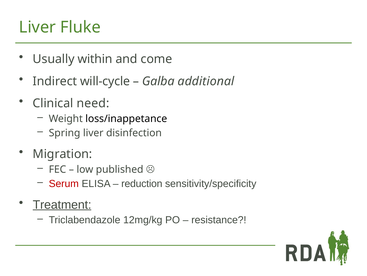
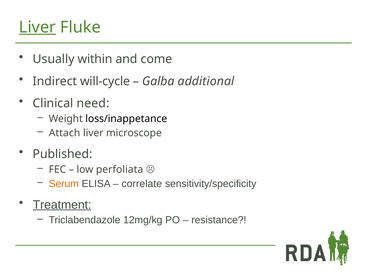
Liver underline: none -> present (37, 27)
Spring: Spring -> Attach (65, 133)
disinfection: disinfection -> microscope (134, 133)
Migration: Migration -> Published (63, 154)
published: published -> perfoliata (120, 169)
Serum colour: red -> orange (64, 183)
reduction: reduction -> correlate (142, 183)
